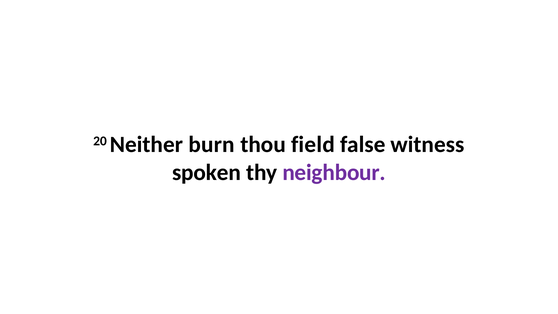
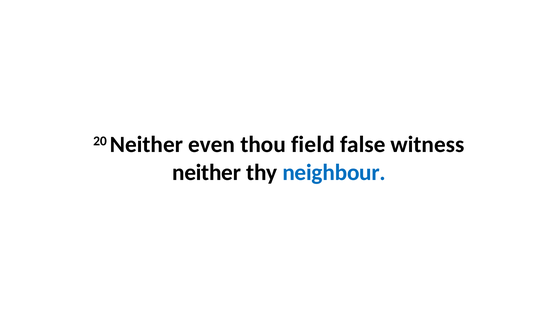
burn: burn -> even (212, 145)
spoken: spoken -> neither (207, 172)
neighbour colour: purple -> blue (334, 172)
